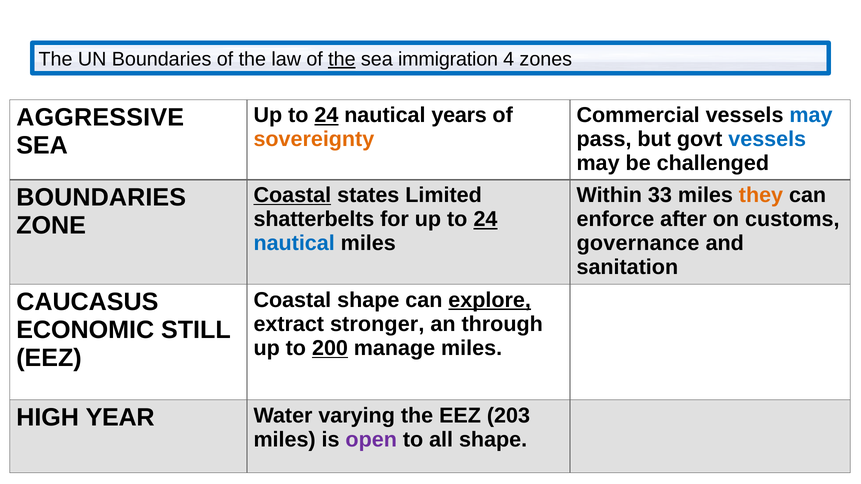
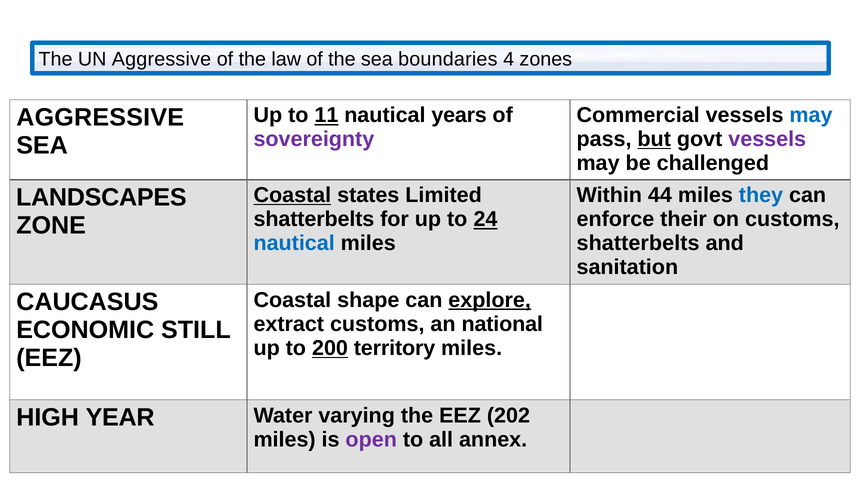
UN Boundaries: Boundaries -> Aggressive (161, 59)
the underline: present -> none (342, 59)
immigration: immigration -> boundaries (448, 59)
24: 24 -> 11 (326, 115)
sovereignty colour: orange -> purple (314, 139)
but underline: none -> present (654, 139)
vessels colour: blue -> purple (767, 139)
33: 33 -> 44 (660, 195)
they colour: orange -> blue (761, 195)
BOUNDARIES: BOUNDARIES -> LANDSCAPES (101, 197)
after: after -> their (684, 219)
governance: governance -> shatterbelts (638, 243)
extract stronger: stronger -> customs (377, 324)
through: through -> national (502, 324)
manage: manage -> territory (395, 348)
203: 203 -> 202 (508, 416)
all shape: shape -> annex (493, 440)
